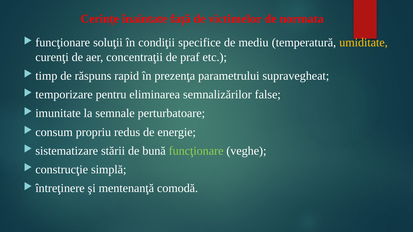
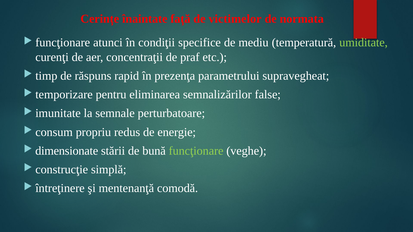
soluţii: soluţii -> atunci (108, 43)
umiditate colour: yellow -> light green (364, 43)
sistematizare: sistematizare -> dimensionate (67, 151)
